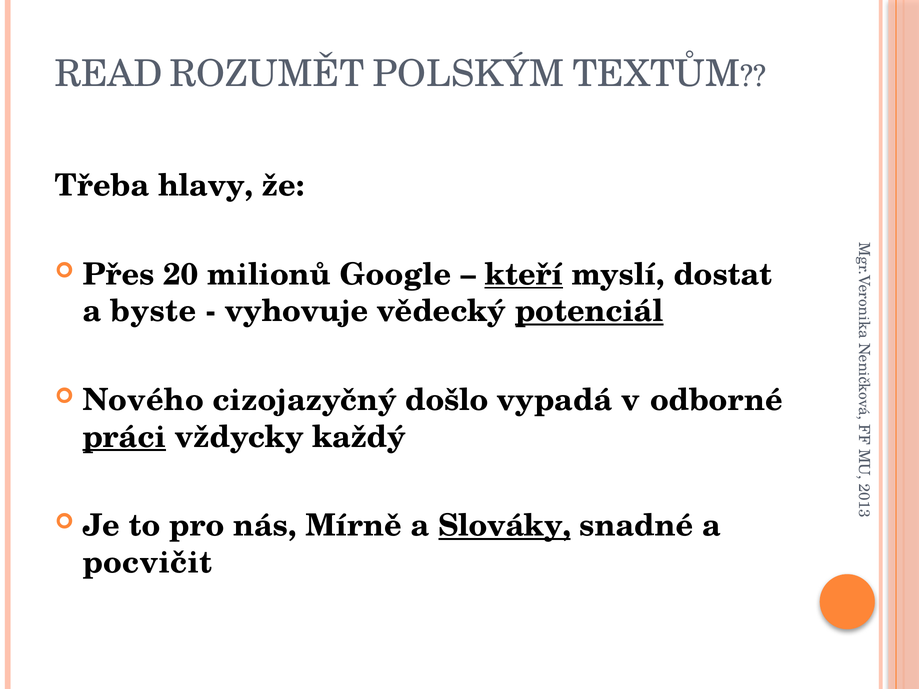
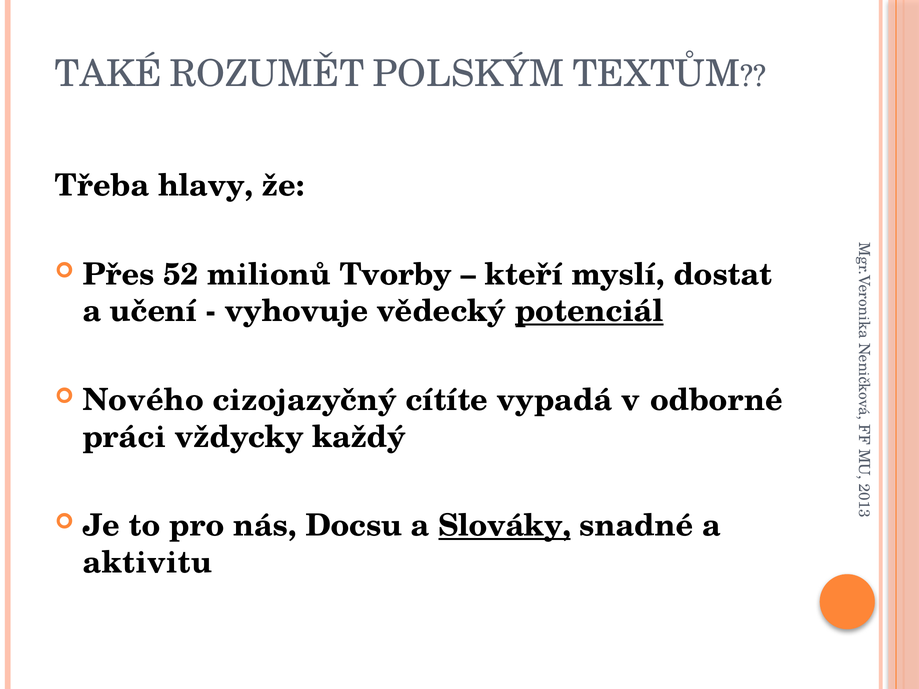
READ: READ -> TAKÉ (108, 74)
20: 20 -> 52 (181, 275)
Google: Google -> Tvorby (396, 275)
kteří underline: present -> none (524, 275)
byste: byste -> učení (154, 312)
došlo: došlo -> cítíte (447, 400)
práci underline: present -> none (124, 437)
Mírně: Mírně -> Docsu (354, 526)
pocvičit: pocvičit -> aktivitu (147, 563)
